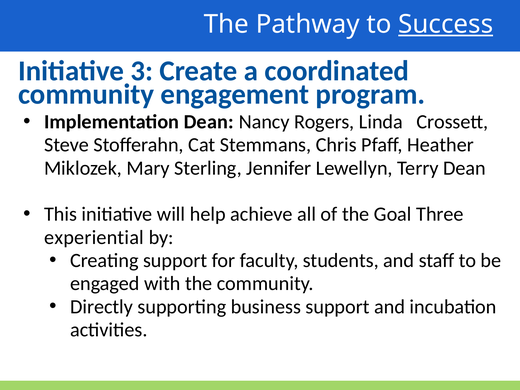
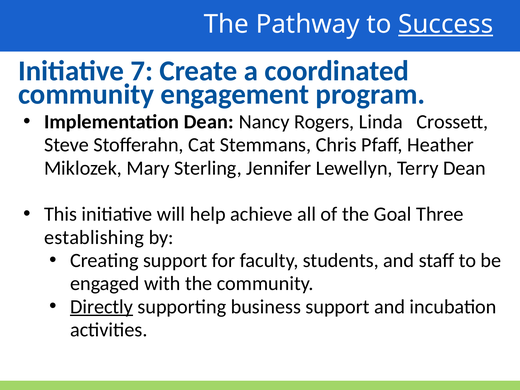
3: 3 -> 7 (142, 71)
experiential: experiential -> establishing (94, 237)
Directly underline: none -> present (102, 307)
